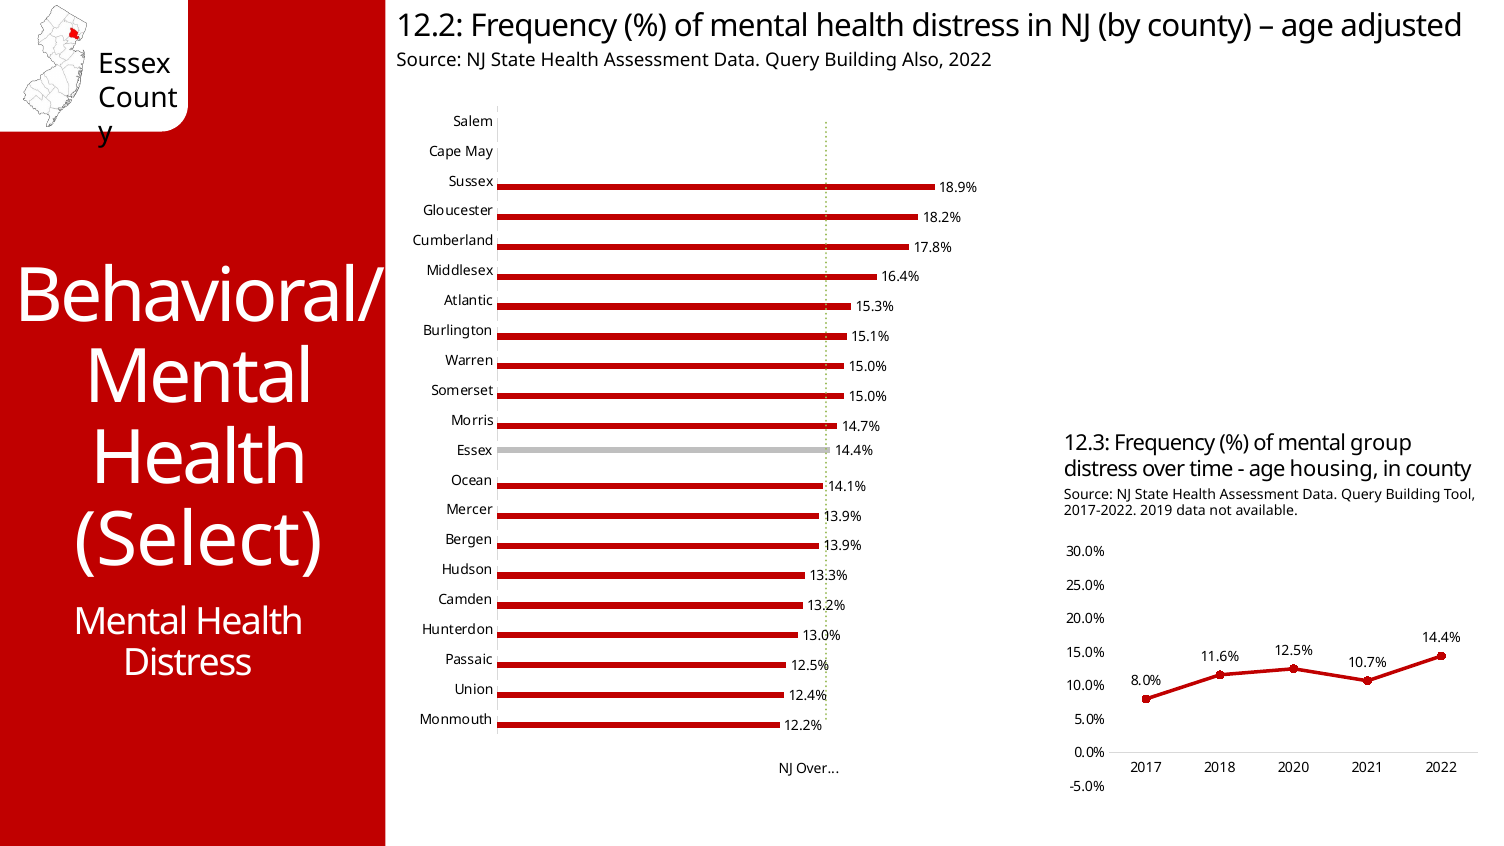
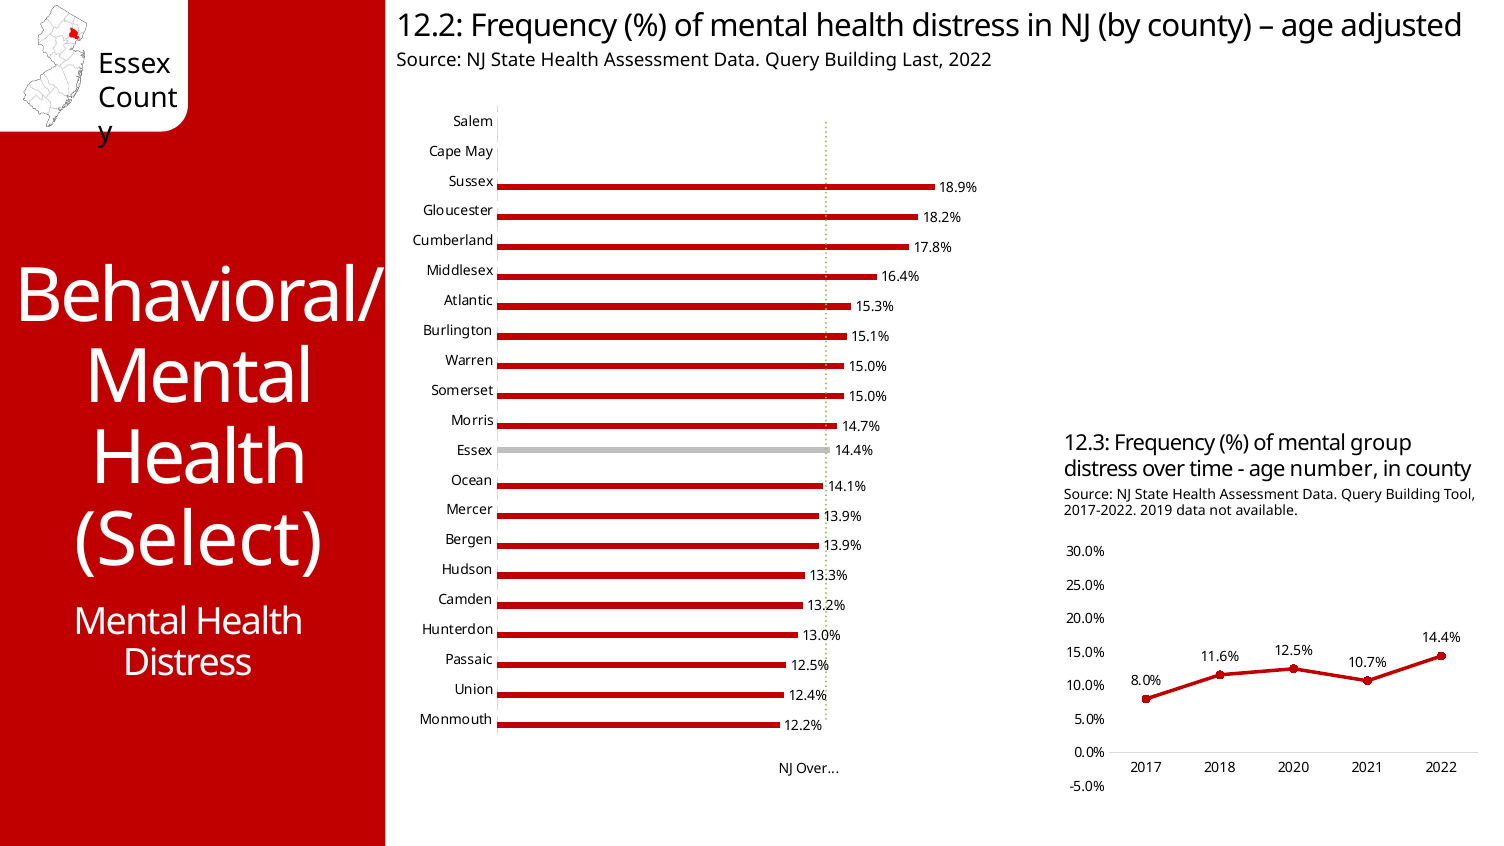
Also: Also -> Last (923, 60)
housing: housing -> number (1334, 470)
